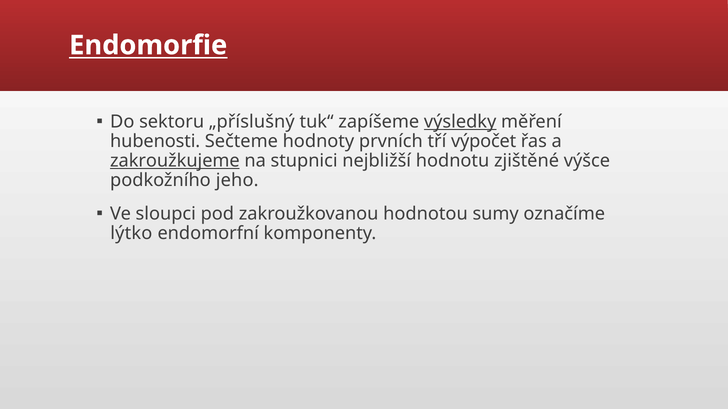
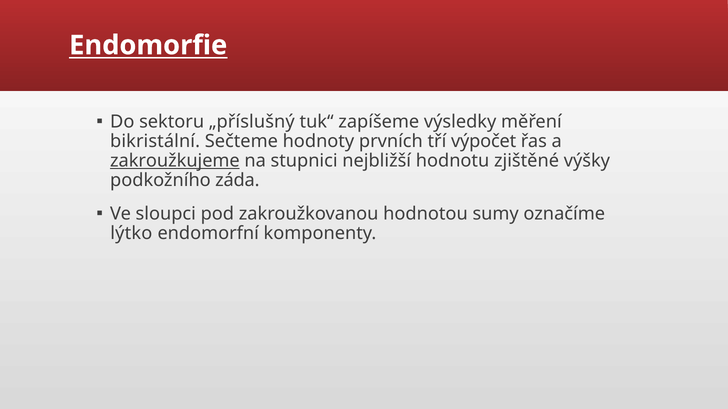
výsledky underline: present -> none (460, 122)
hubenosti: hubenosti -> bikristální (155, 141)
výšce: výšce -> výšky (587, 161)
jeho: jeho -> záda (237, 181)
